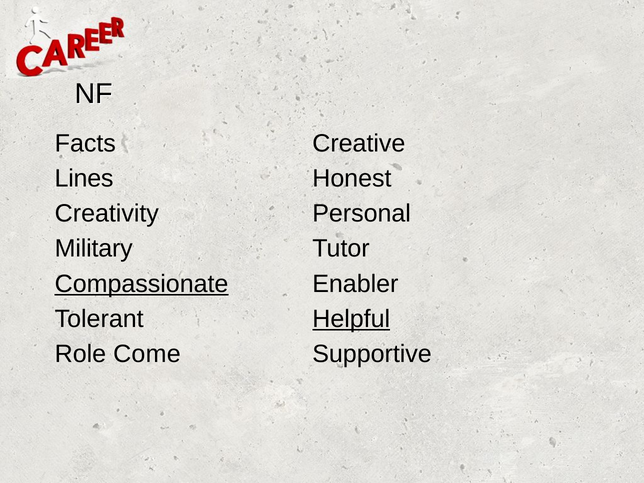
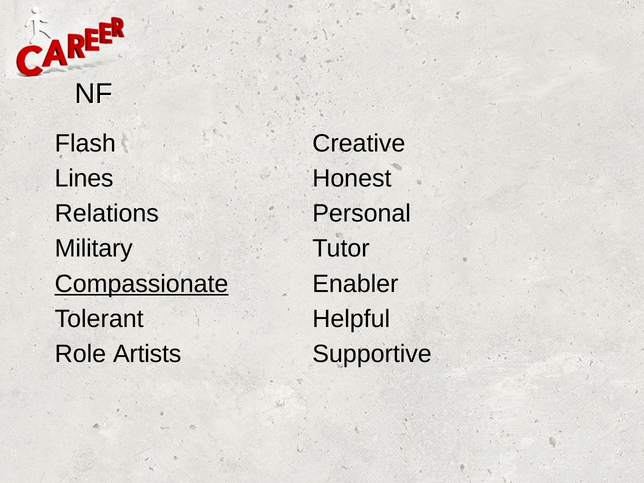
Facts: Facts -> Flash (85, 143)
Creativity: Creativity -> Relations (107, 214)
Helpful underline: present -> none (351, 319)
Come: Come -> Artists (147, 354)
